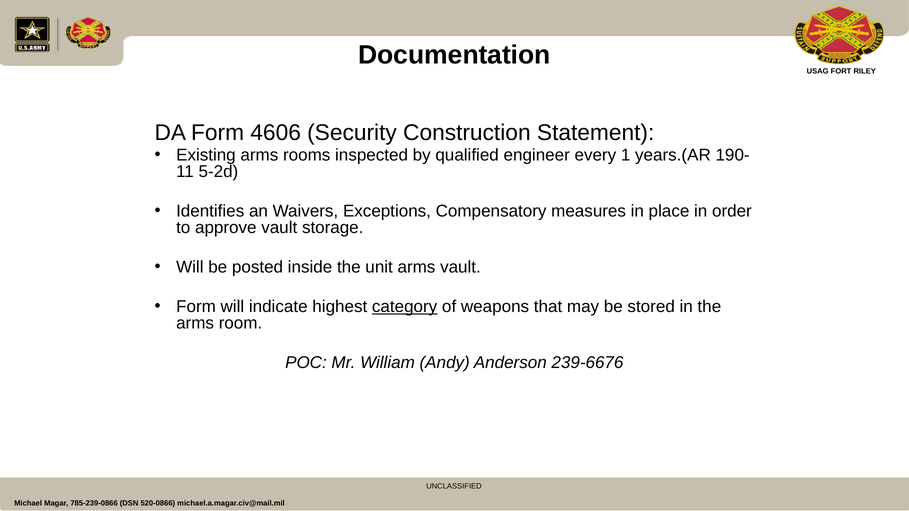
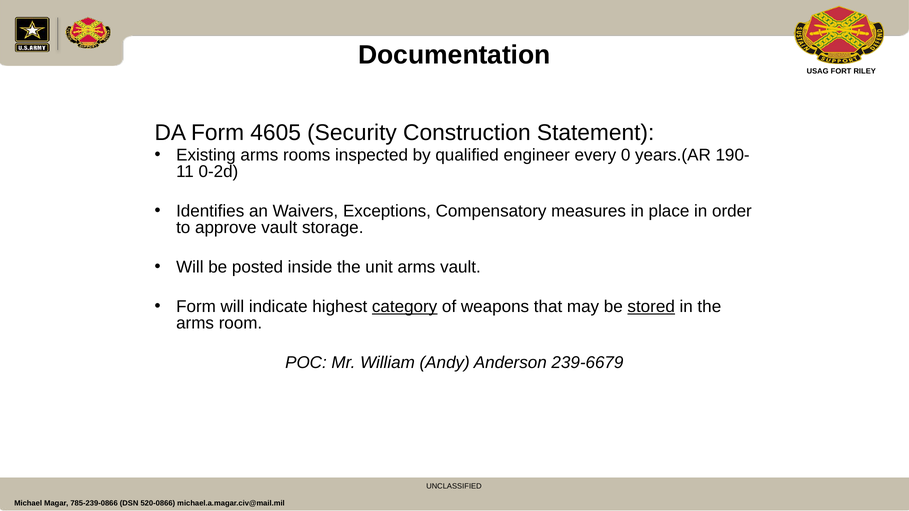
4606: 4606 -> 4605 (276, 133)
1: 1 -> 0 (626, 155)
5-2d: 5-2d -> 0-2d (218, 172)
stored underline: none -> present (651, 307)
239-6676: 239-6676 -> 239-6679 (587, 363)
